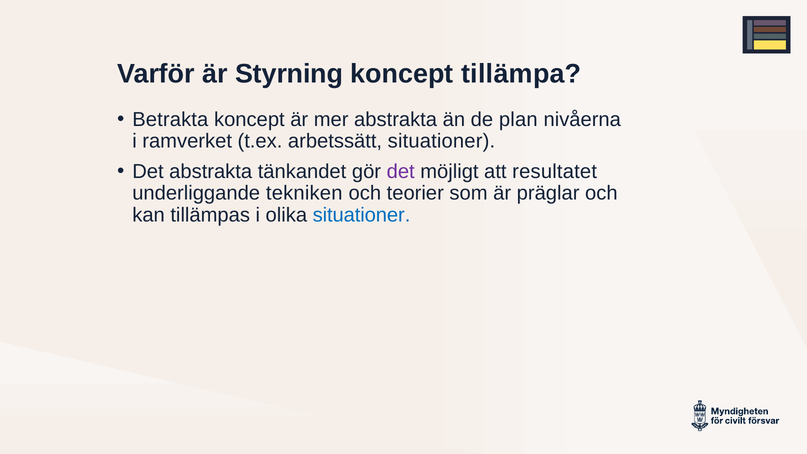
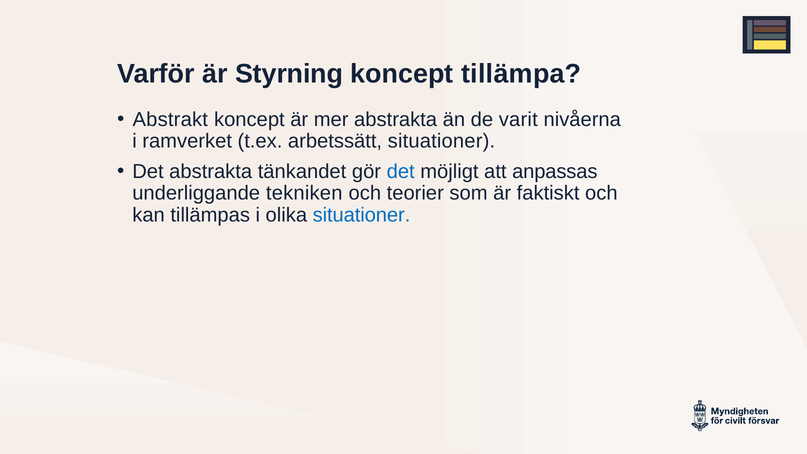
Betrakta: Betrakta -> Abstrakt (170, 119)
plan: plan -> varit (518, 119)
det colour: purple -> blue (401, 171)
resultatet: resultatet -> anpassas (555, 171)
präglar: präglar -> faktiskt (548, 193)
